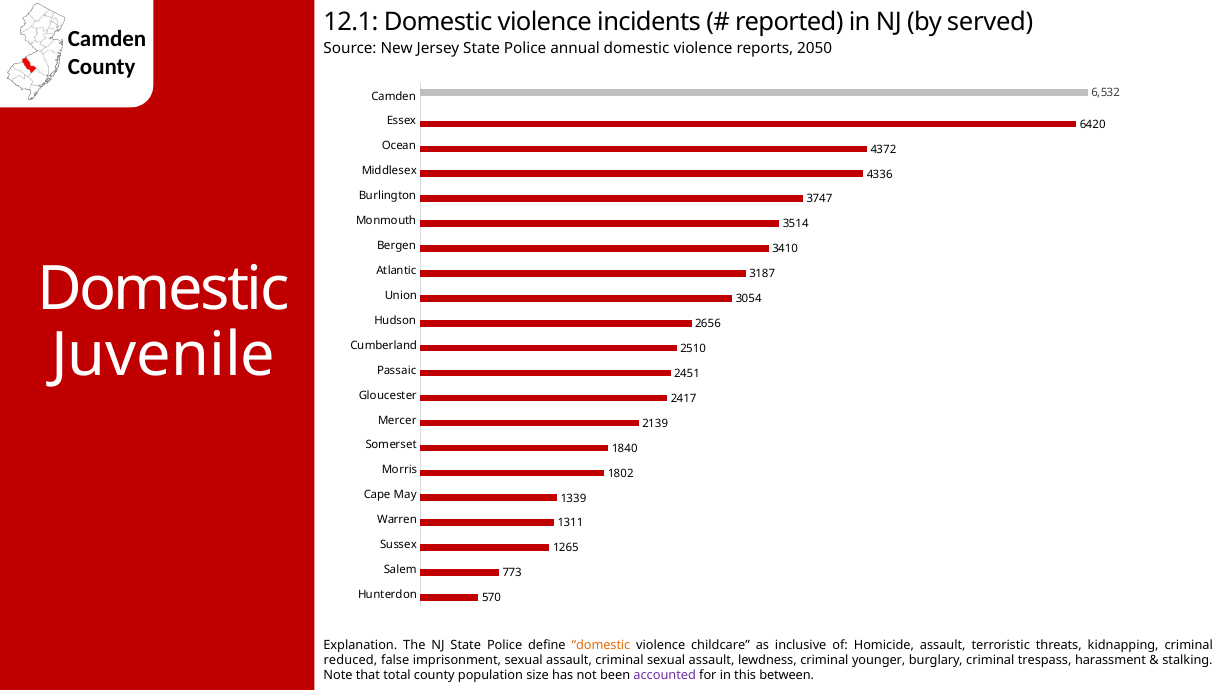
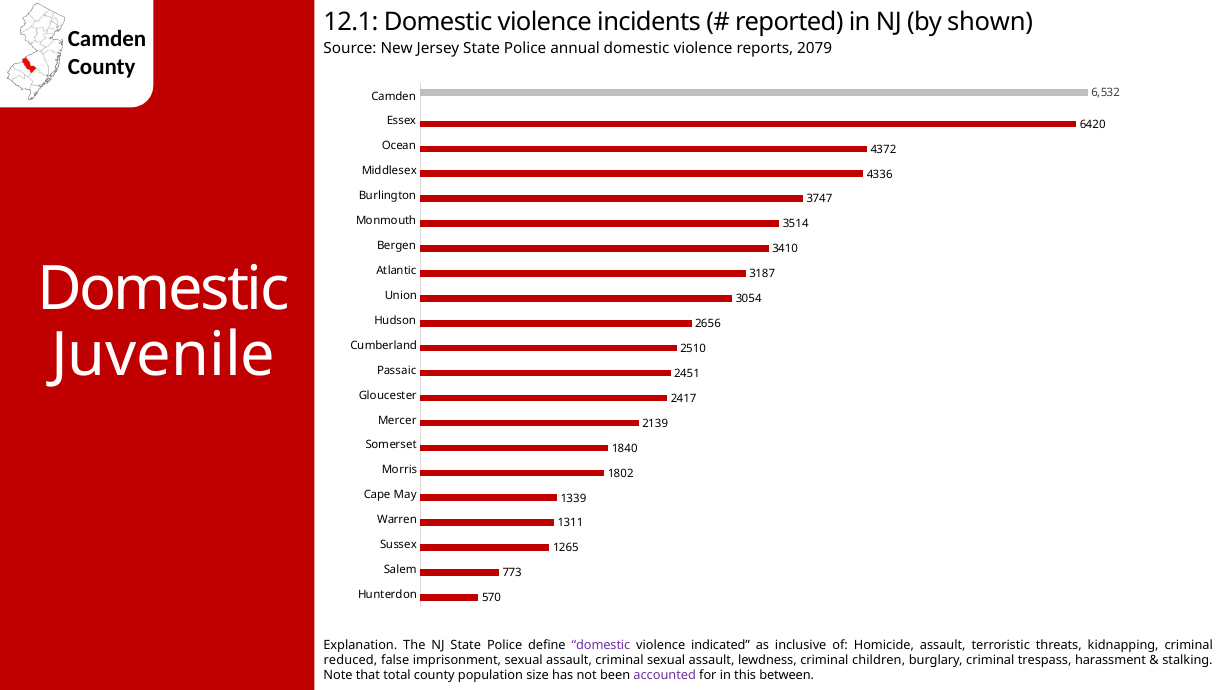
served: served -> shown (990, 22)
2050: 2050 -> 2079 (815, 49)
domestic colour: orange -> purple (601, 645)
childcare: childcare -> indicated (721, 645)
younger: younger -> children (879, 660)
